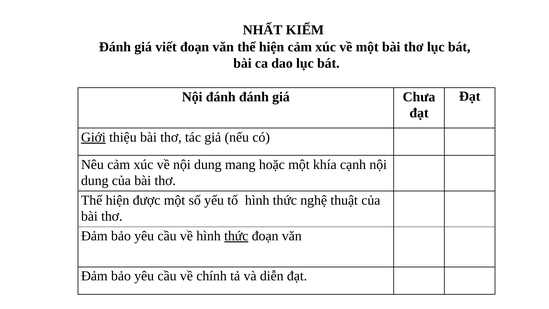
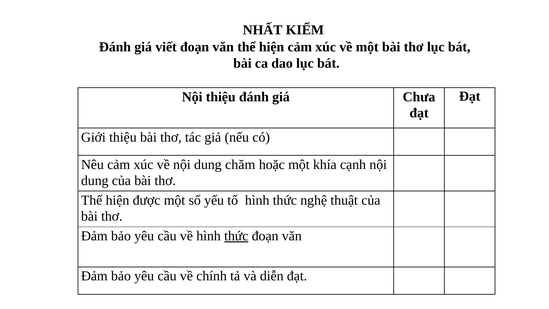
Nội đánh: đánh -> thiệu (221, 97)
Giới underline: present -> none (93, 137)
mang: mang -> chăm (240, 164)
